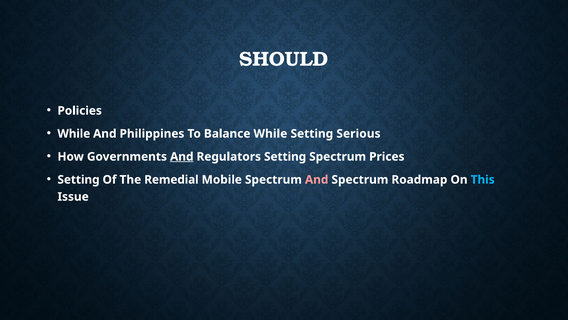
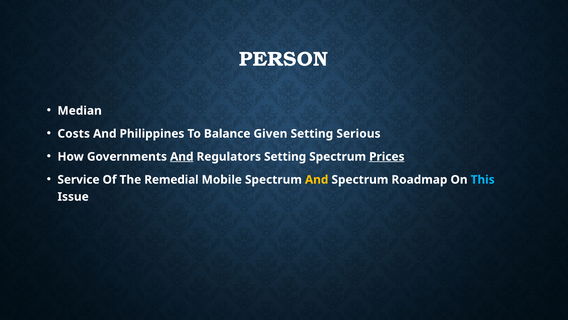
SHOULD: SHOULD -> PERSON (284, 59)
Policies: Policies -> Median (80, 111)
While: While -> Costs (74, 134)
Balance While: While -> Given (270, 134)
Prices underline: none -> present (387, 156)
Setting: Setting -> Service (78, 179)
And colour: pink -> yellow (317, 179)
